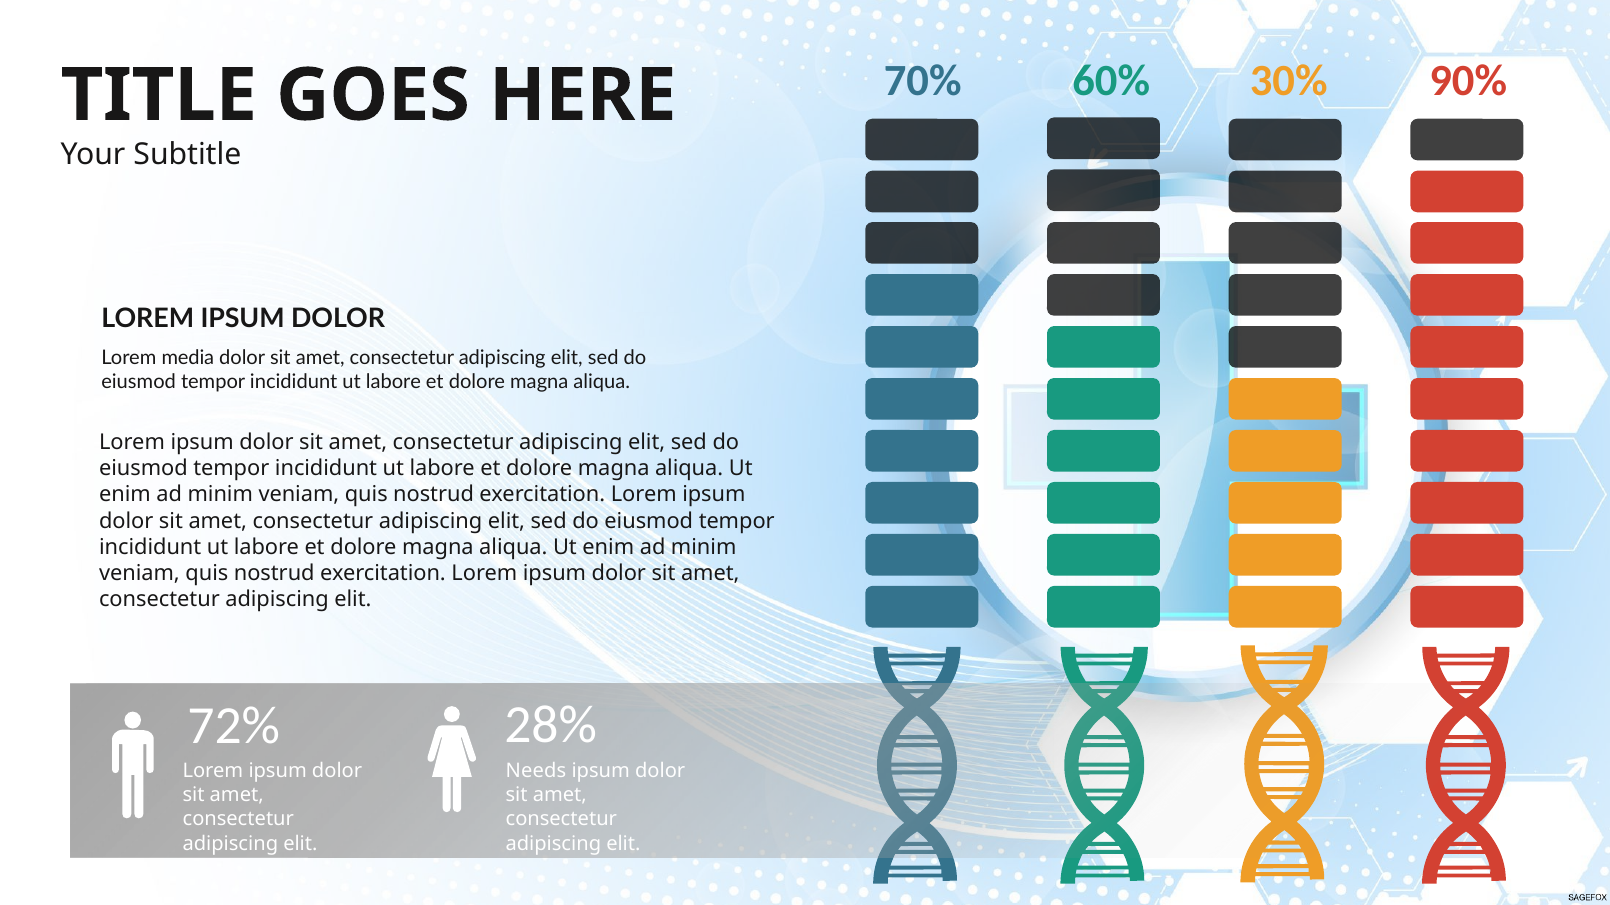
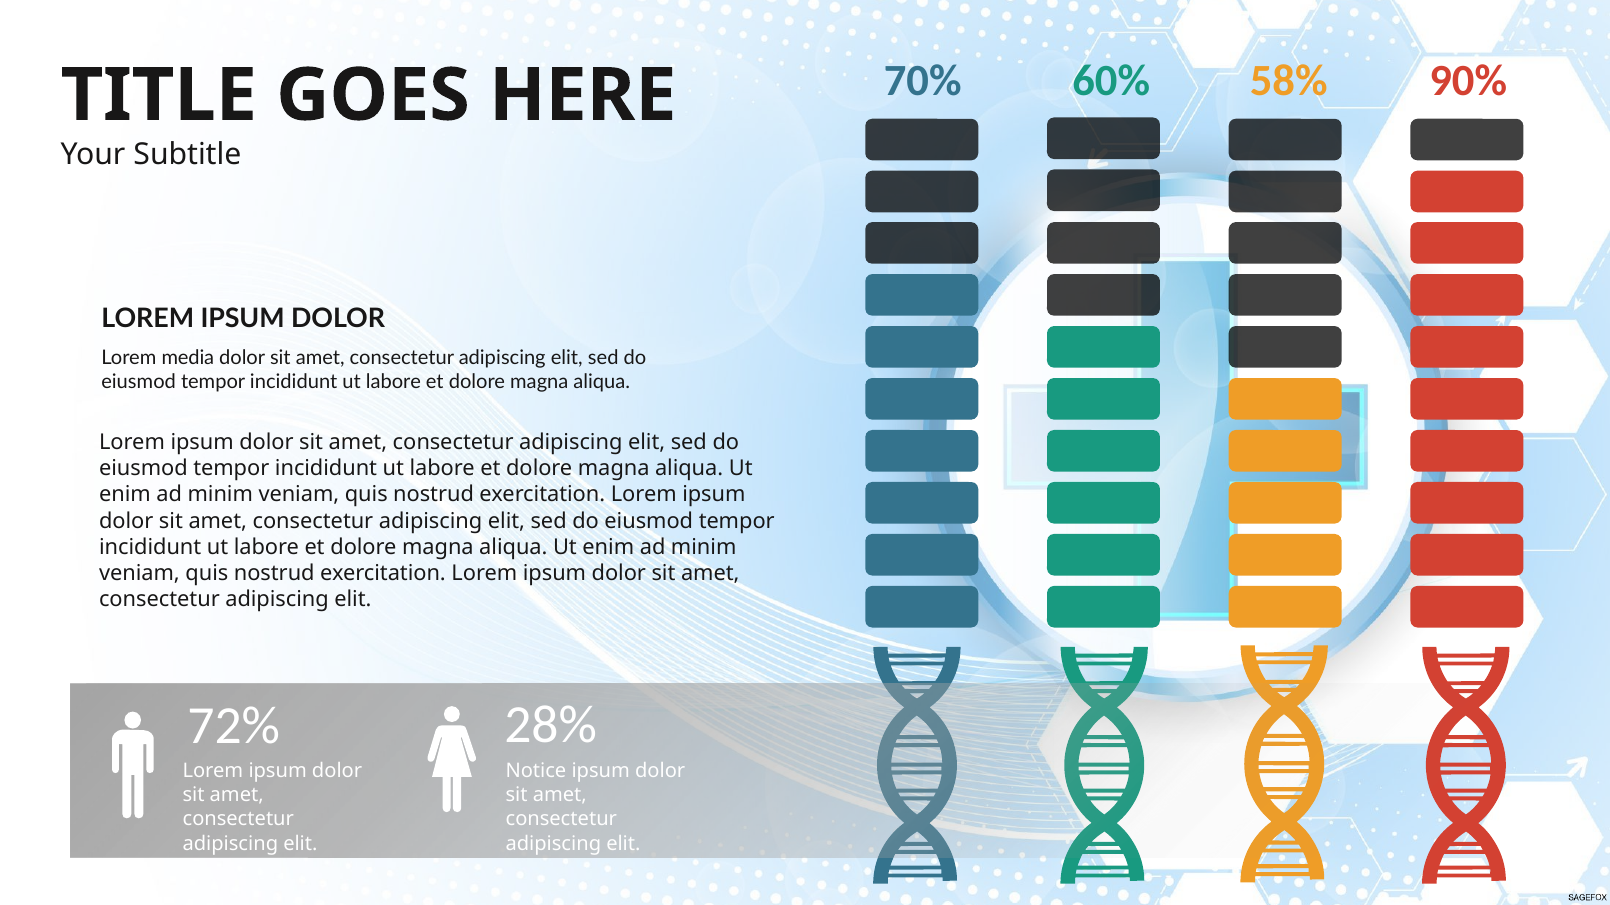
30%: 30% -> 58% (1289, 81)
Needs: Needs -> Notice (536, 772)
